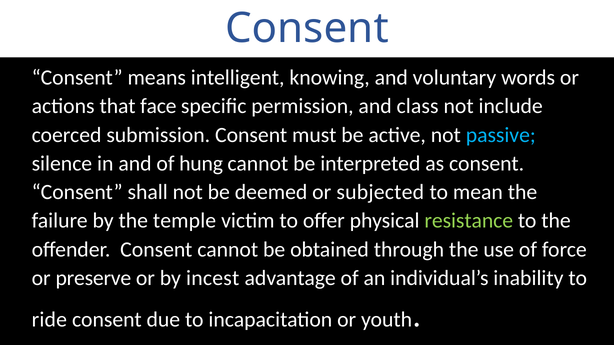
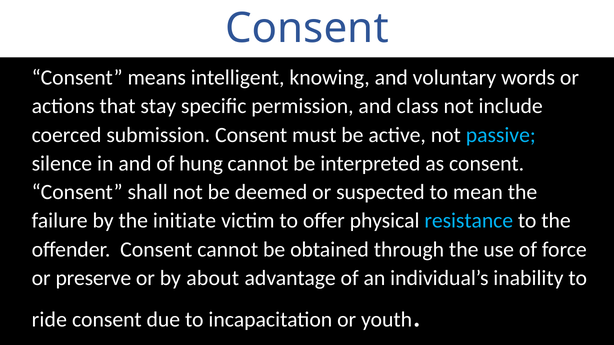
face: face -> stay (158, 106)
subjected: subjected -> suspected (380, 192)
temple: temple -> initiate (185, 221)
resistance colour: light green -> light blue (469, 221)
incest: incest -> about (213, 278)
